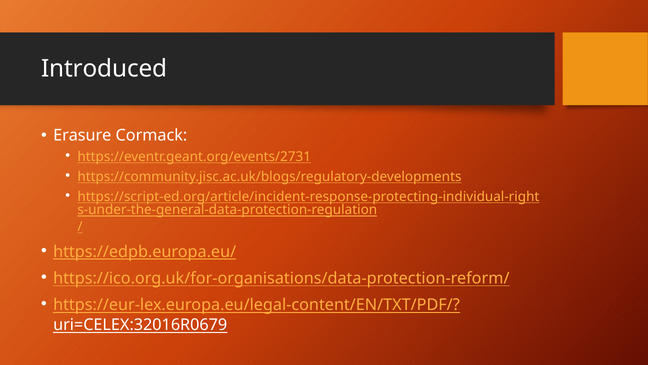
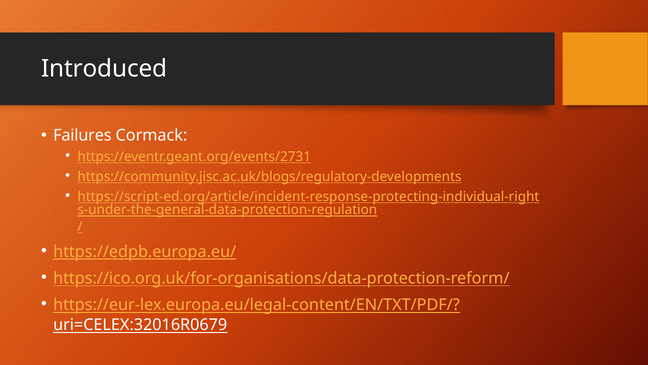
Erasure: Erasure -> Failures (82, 135)
